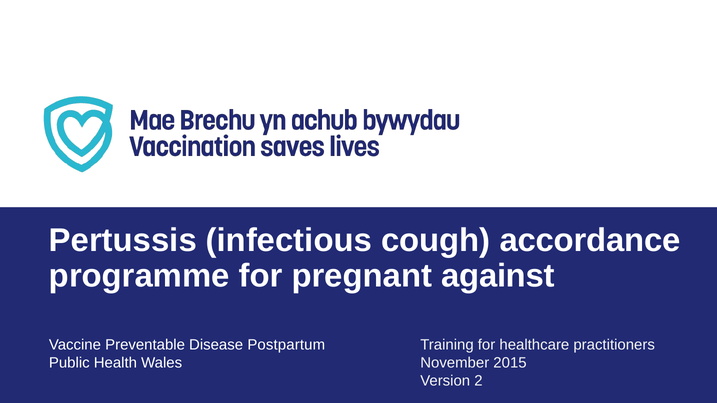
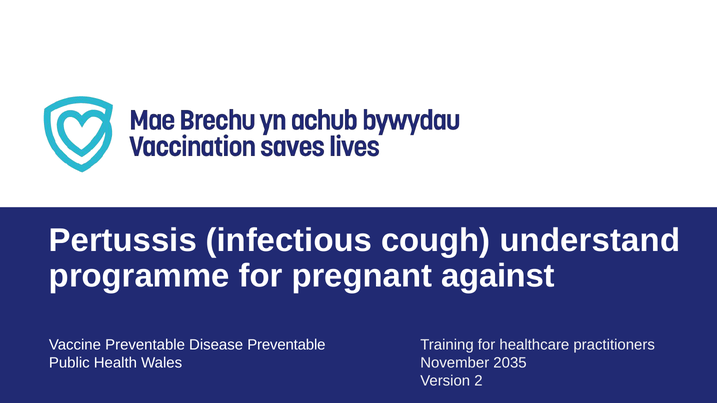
accordance: accordance -> understand (590, 241)
Disease Postpartum: Postpartum -> Preventable (286, 345)
2015: 2015 -> 2035 (510, 363)
